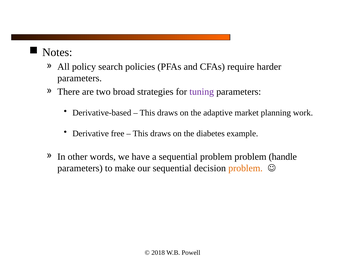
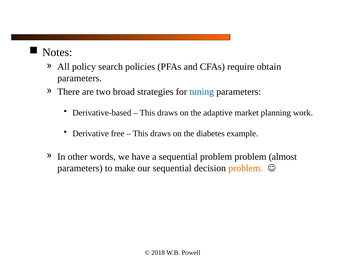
harder: harder -> obtain (269, 67)
tuning colour: purple -> blue (202, 92)
handle: handle -> almost (283, 157)
